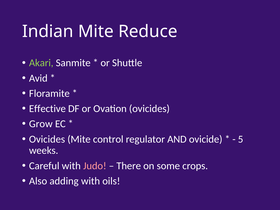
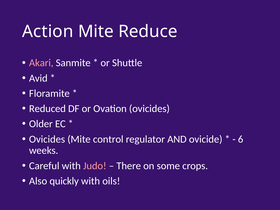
Indian: Indian -> Action (48, 31)
Akari colour: light green -> pink (41, 63)
Effective: Effective -> Reduced (47, 109)
Grow: Grow -> Older (41, 124)
5: 5 -> 6 (241, 139)
adding: adding -> quickly (64, 181)
